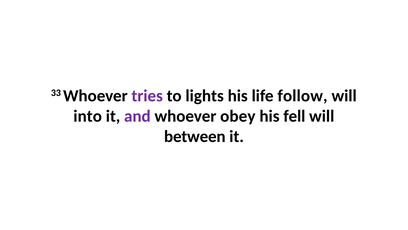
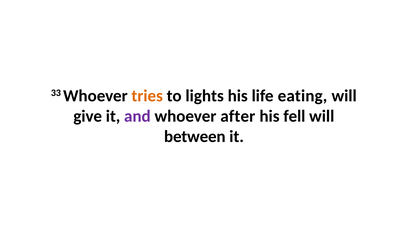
tries colour: purple -> orange (147, 96)
follow: follow -> eating (302, 96)
into: into -> give (88, 116)
obey: obey -> after (238, 116)
